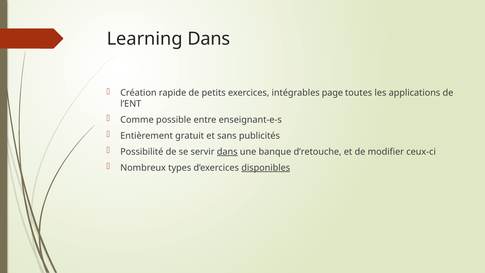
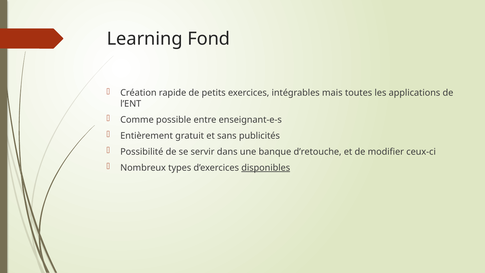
Learning Dans: Dans -> Fond (209, 39)
page: page -> mais (332, 93)
dans underline: present -> none (227, 152)
